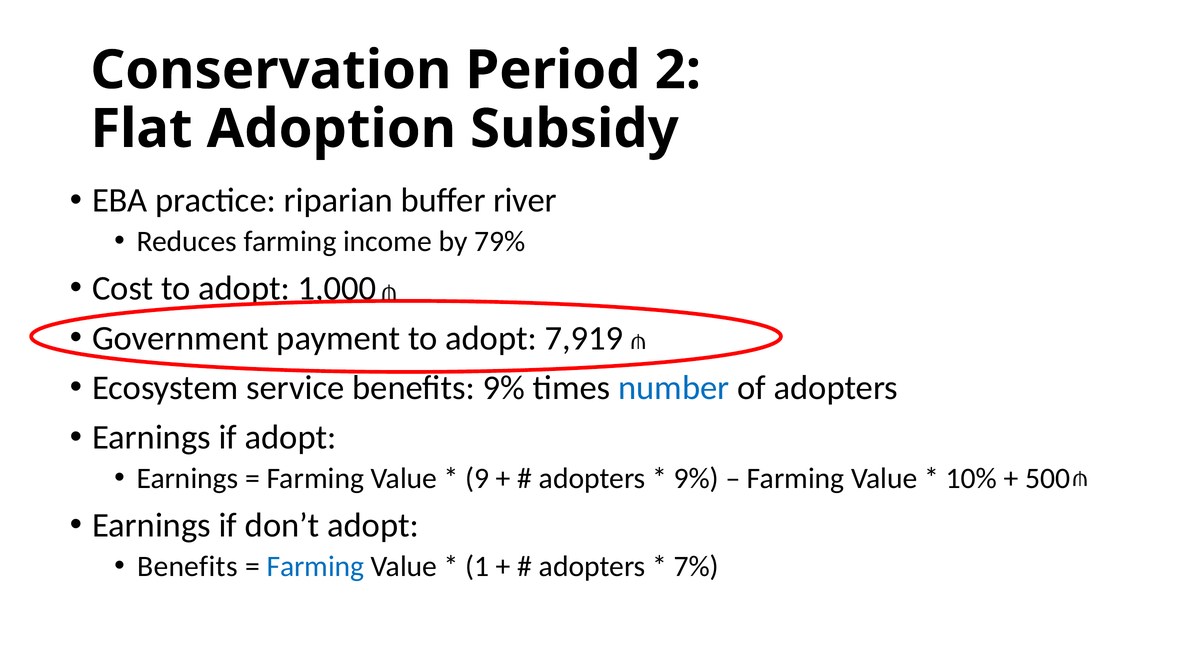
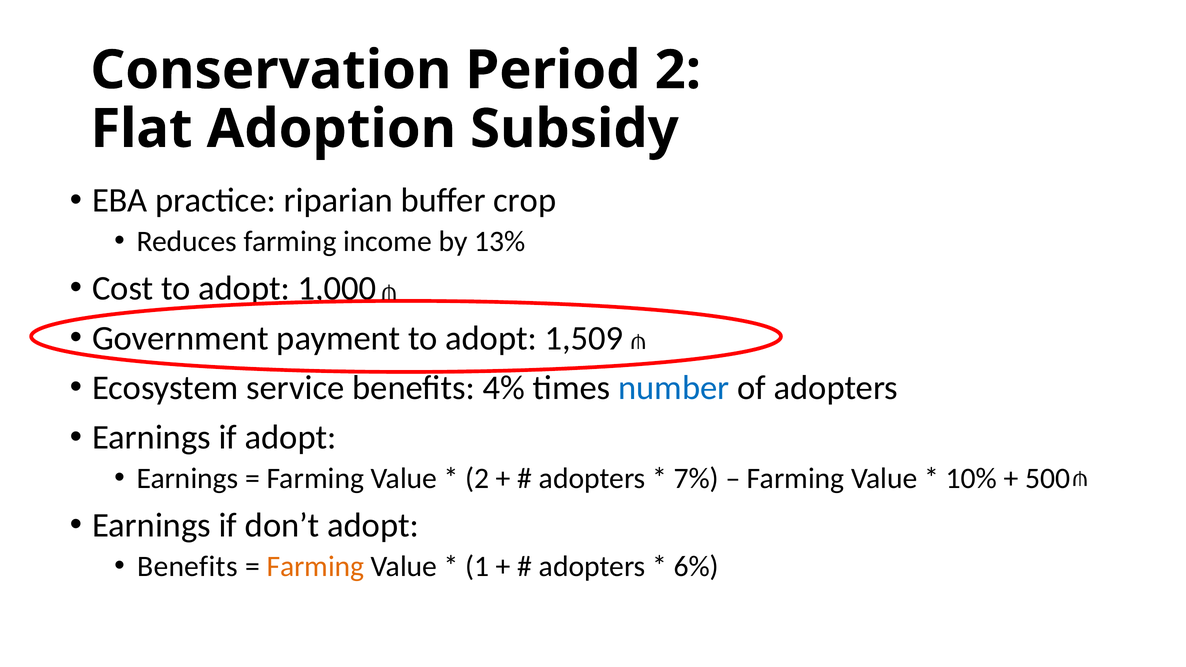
river: river -> crop (525, 201)
79%: 79% -> 13% (500, 241)
7,919: 7,919 -> 1,509 (584, 338)
benefits 9%: 9% -> 4% (504, 388)
9: 9 -> 2 (477, 478)
9%: 9% -> 7% (696, 478)
Farming colour: blue -> orange (315, 566)
7%: 7% -> 6% (696, 566)
